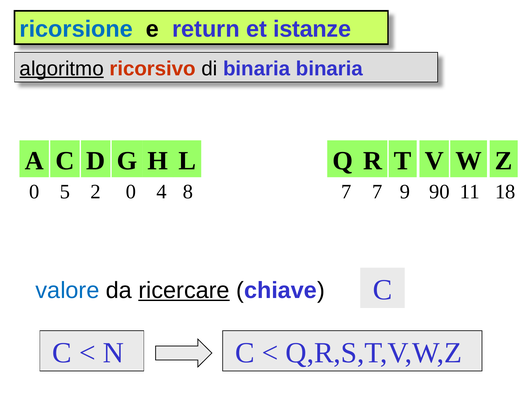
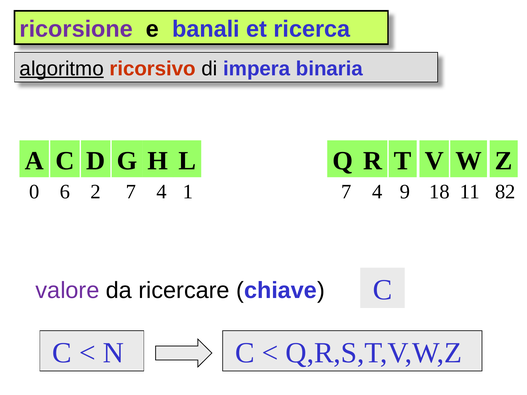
ricorsione colour: blue -> purple (76, 29)
return: return -> banali (206, 29)
istanze: istanze -> ricerca (312, 29)
di binaria: binaria -> impera (257, 69)
5: 5 -> 6 (65, 192)
2 0: 0 -> 7 (131, 192)
8: 8 -> 1 (188, 192)
7: 7 -> 4 (377, 192)
90: 90 -> 18 (439, 192)
18: 18 -> 82 (505, 192)
valore colour: blue -> purple (68, 291)
ricercare underline: present -> none (184, 291)
